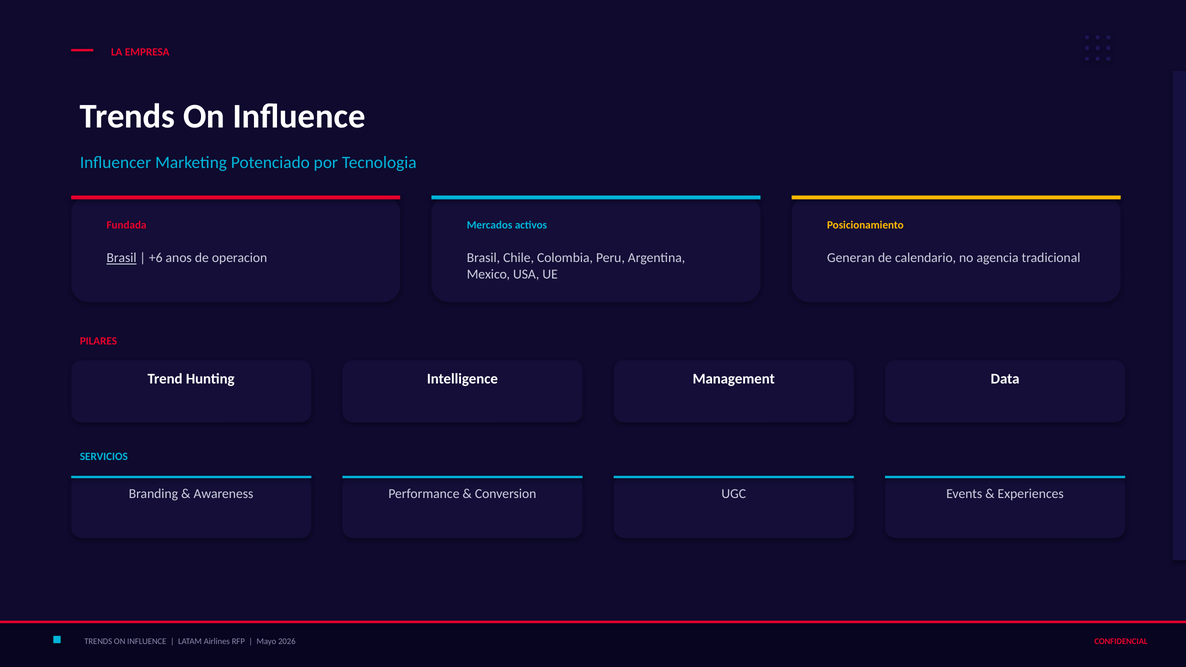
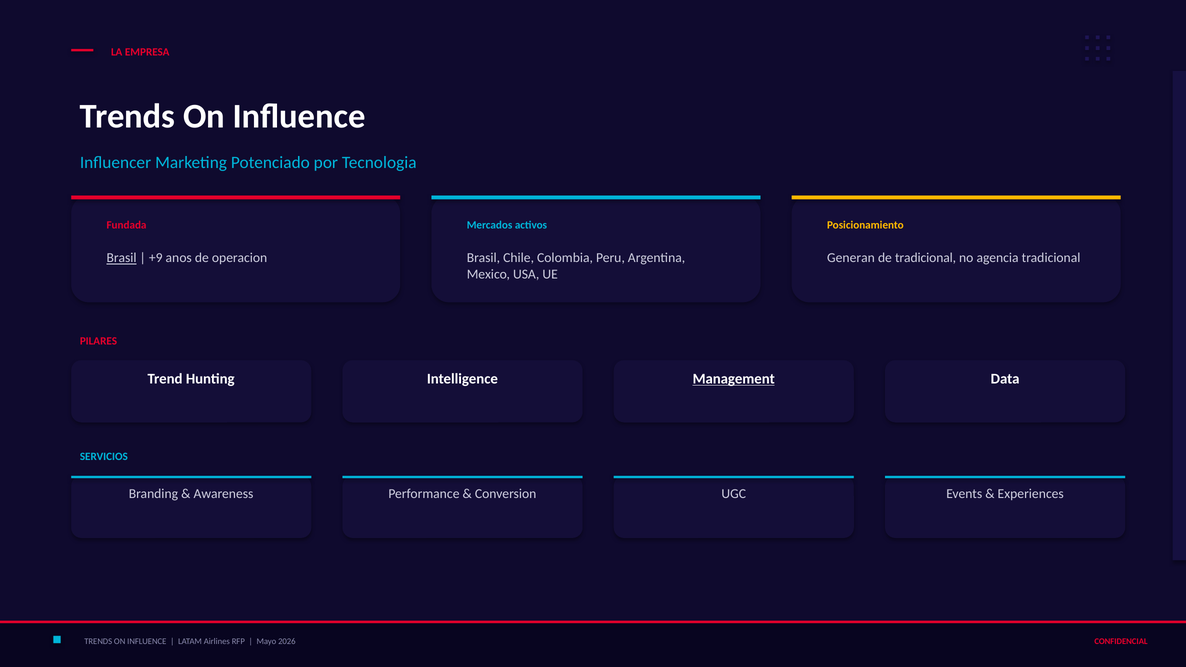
+6: +6 -> +9 (156, 258)
de calendario: calendario -> tradicional (926, 258)
Management underline: none -> present (734, 379)
